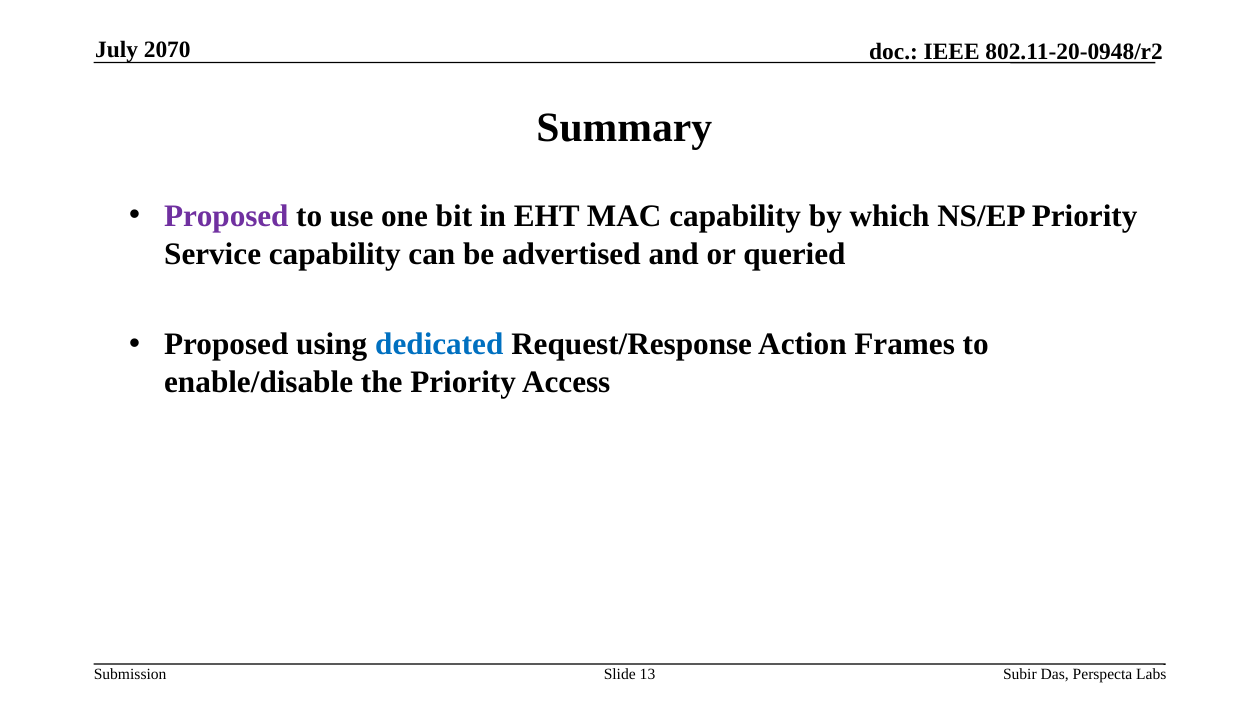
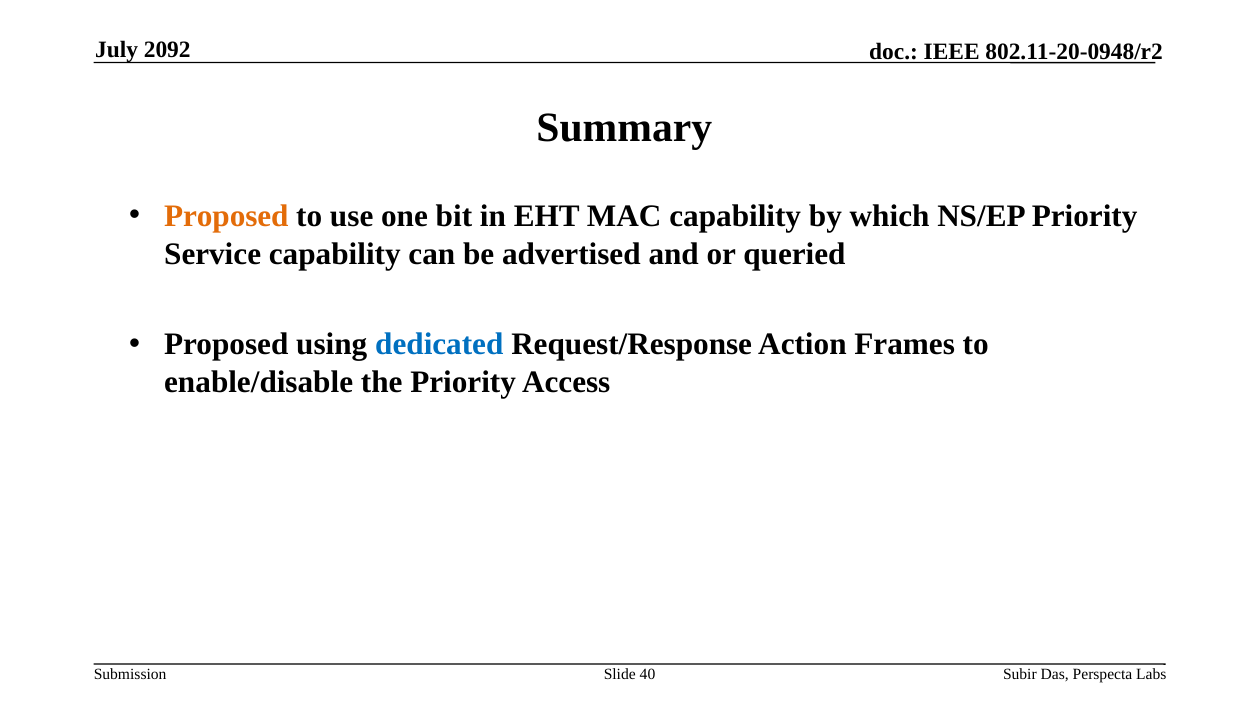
2070: 2070 -> 2092 (167, 50)
Proposed colour: purple -> orange (226, 216)
13: 13 -> 40 (648, 674)
